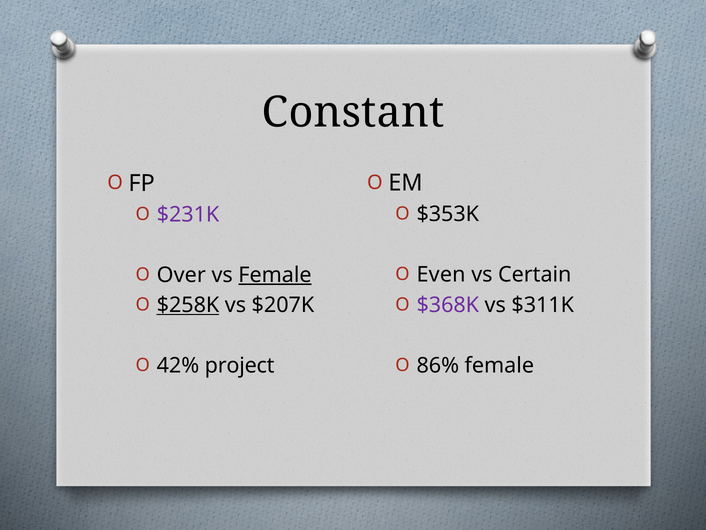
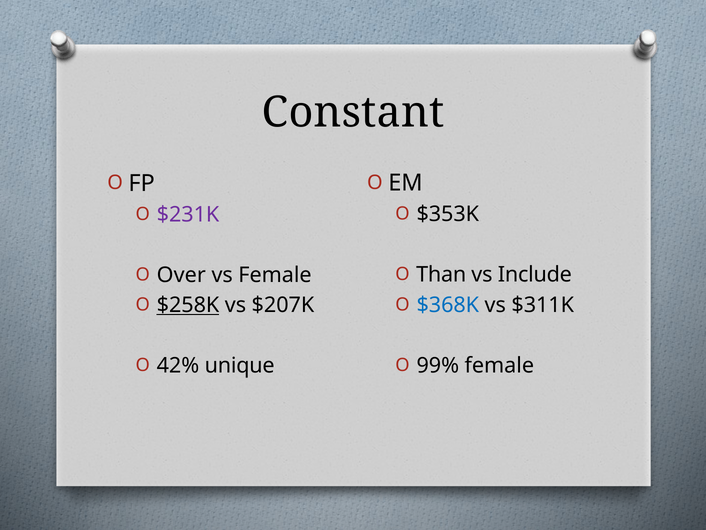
Even: Even -> Than (441, 275)
Certain: Certain -> Include (535, 275)
Female underline: present -> none (275, 275)
$368K colour: purple -> blue (448, 305)
86%: 86% -> 99% (438, 365)
project: project -> unique (240, 365)
